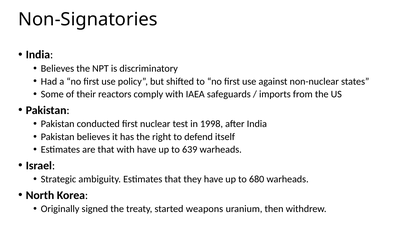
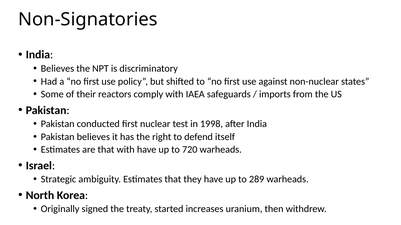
639: 639 -> 720 (190, 150)
680: 680 -> 289 (257, 180)
weapons: weapons -> increases (205, 209)
